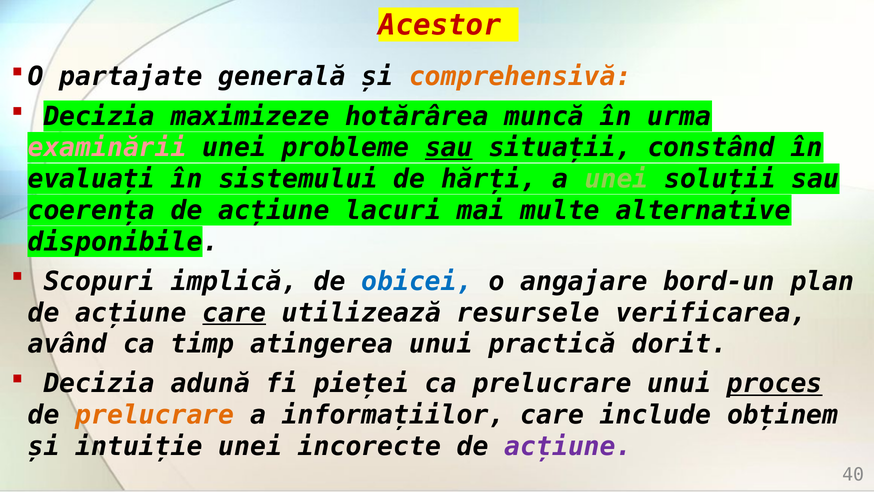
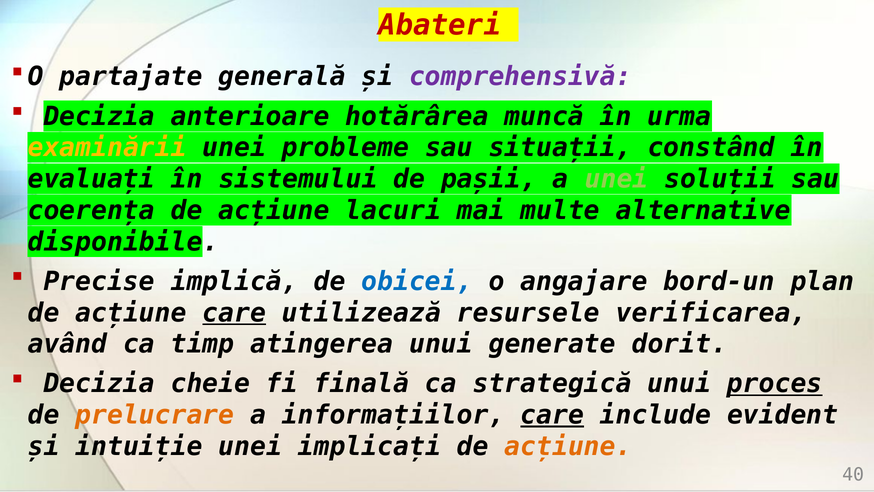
Acestor: Acestor -> Abateri (440, 25)
comprehensivă colour: orange -> purple (520, 77)
maximizeze: maximizeze -> anterioare (250, 116)
examinării colour: pink -> yellow (107, 148)
sau underline: present -> none (449, 148)
hărți: hărți -> pașii (489, 179)
Scopuri: Scopuri -> Precise (99, 281)
practică: practică -> generate (552, 344)
adună: adună -> cheie (210, 383)
pieței: pieței -> finală (361, 383)
ca prelucrare: prelucrare -> strategică (552, 383)
care underline: none -> present (552, 415)
obținem: obținem -> evident (783, 415)
incorecte: incorecte -> implicați (369, 446)
acțiune colour: purple -> orange (568, 446)
